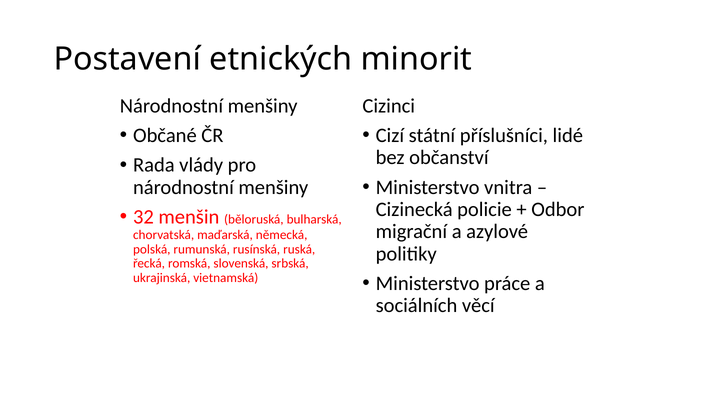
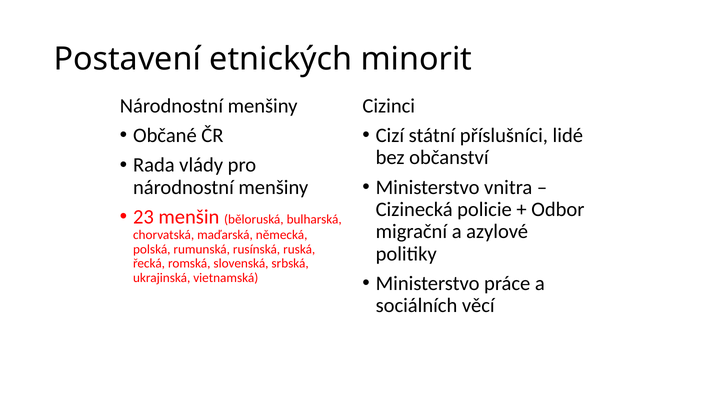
32: 32 -> 23 (143, 217)
